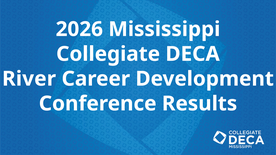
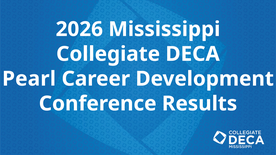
River: River -> Pearl (29, 79)
